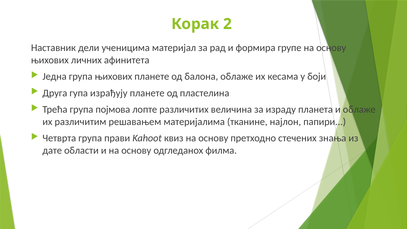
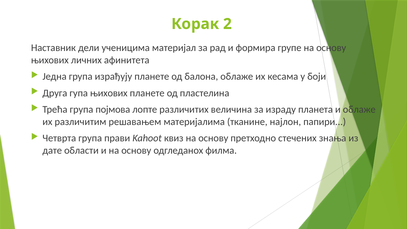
група њихових: њихових -> израђују (113, 77)
гупа израђују: израђују -> њихових (109, 93)
